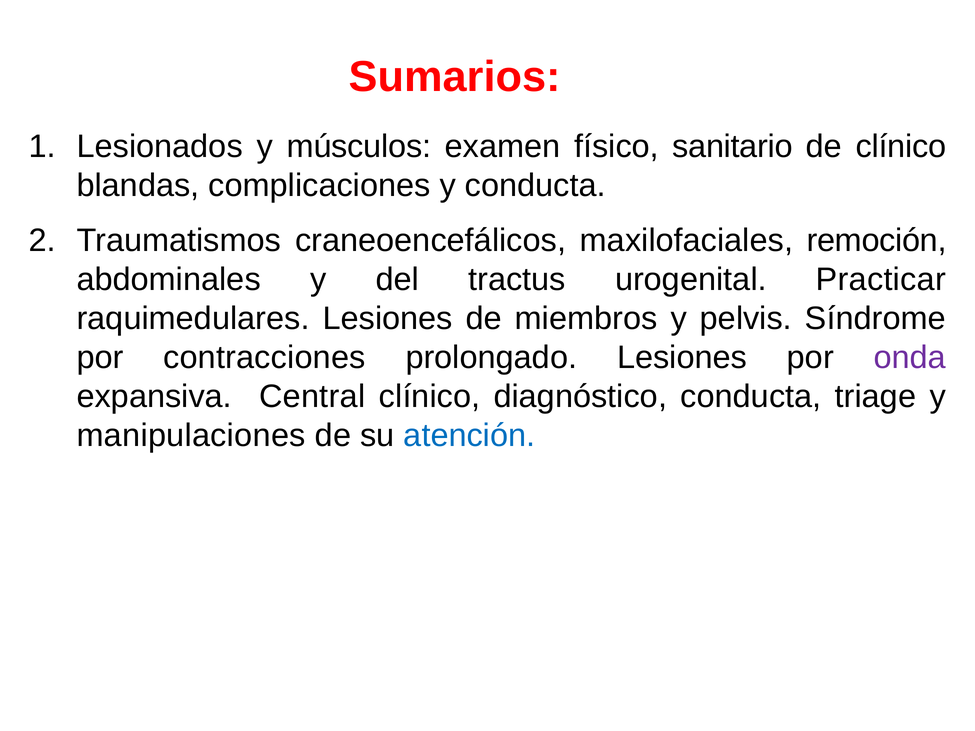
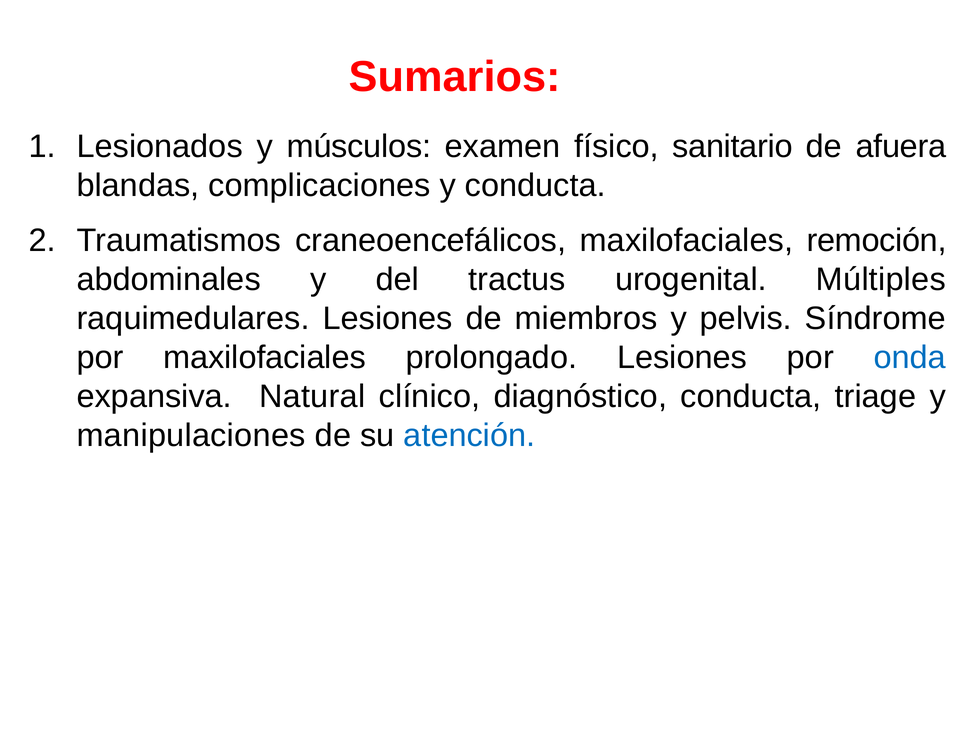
de clínico: clínico -> afuera (901, 146)
Practicar: Practicar -> Múltiples (881, 280)
por contracciones: contracciones -> maxilofaciales (265, 358)
onda colour: purple -> blue (910, 358)
Central: Central -> Natural (312, 397)
